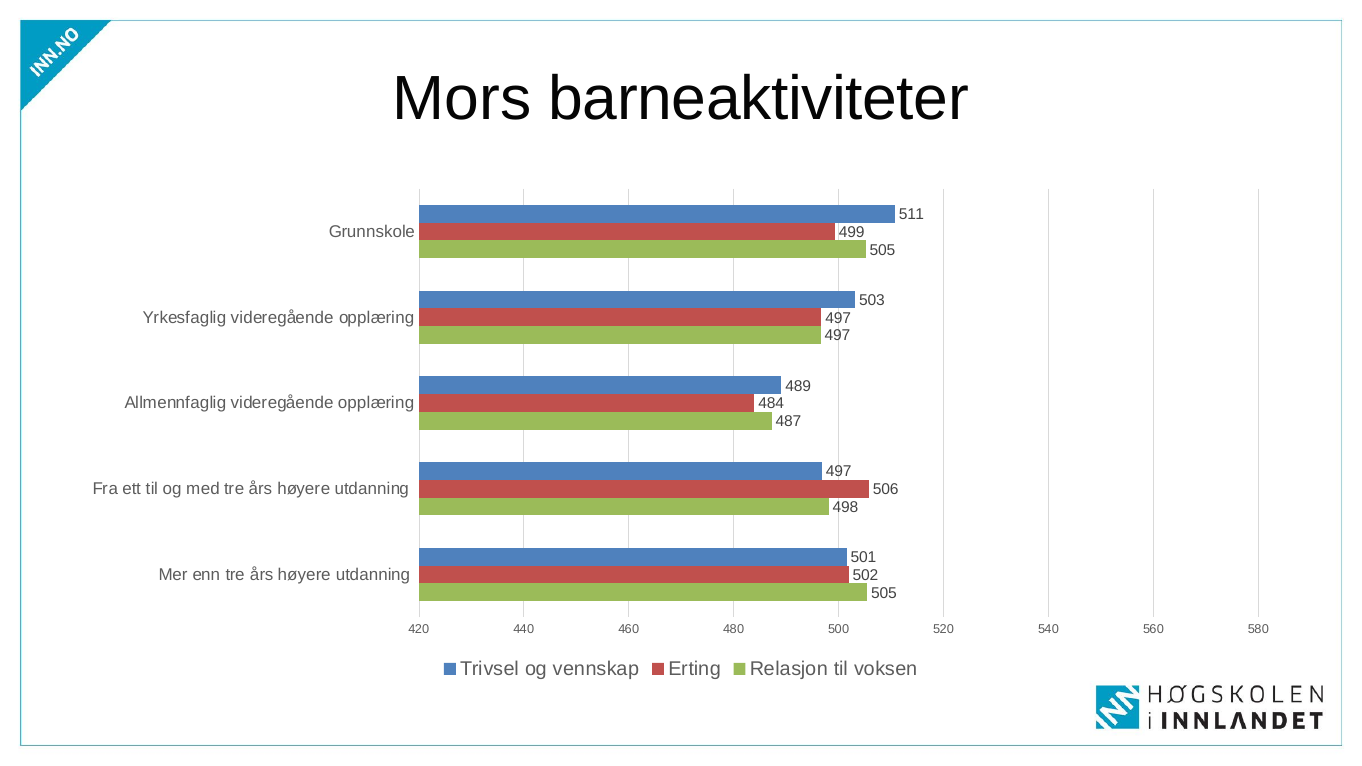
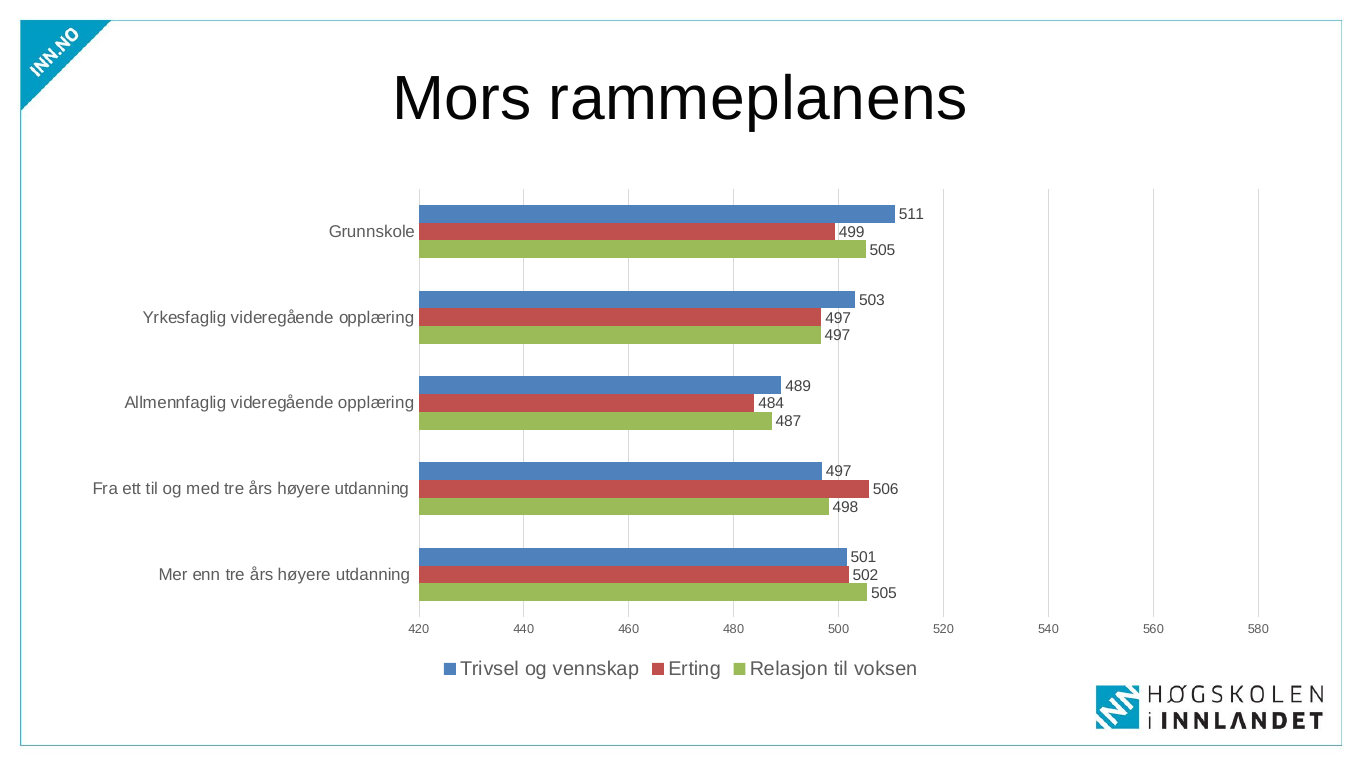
barneaktiviteter: barneaktiviteter -> rammeplanens (758, 99)
